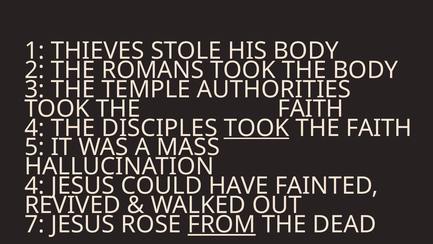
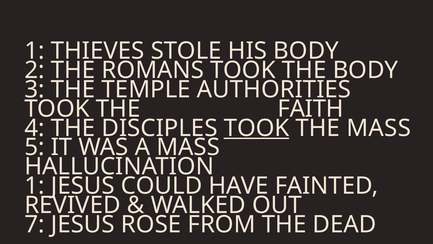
FAITH: FAITH -> MASS (379, 128)
4: 4 -> 1 (34, 186)
FROM underline: present -> none (222, 224)
